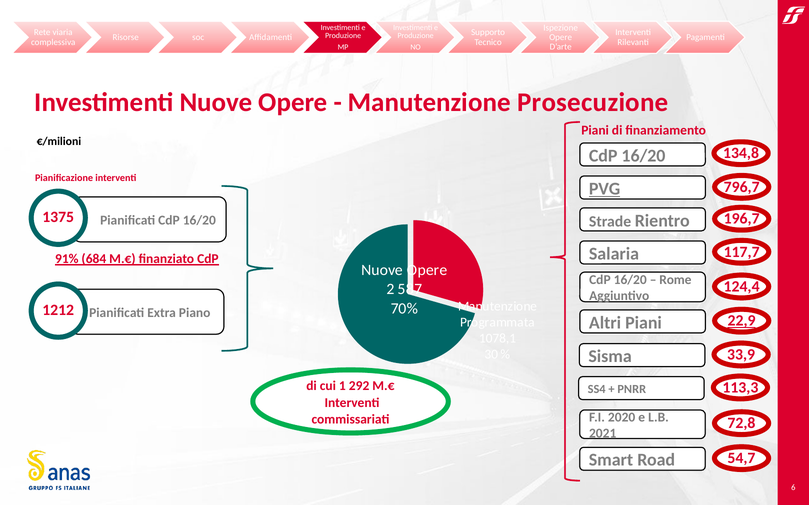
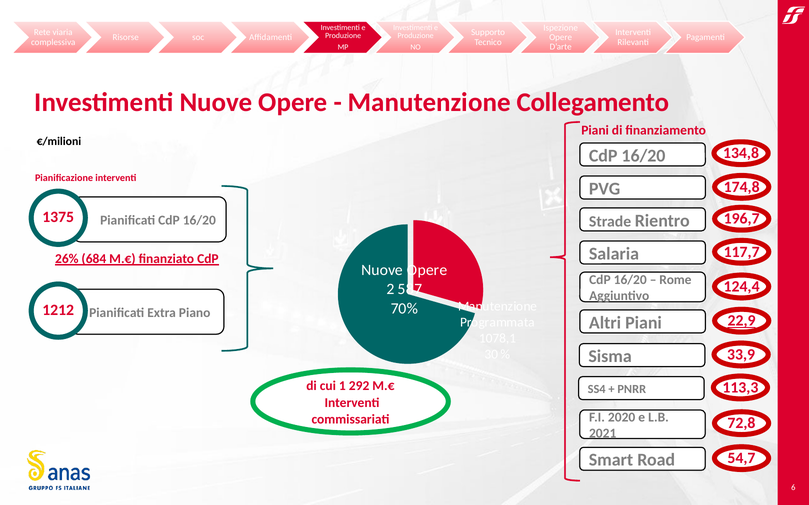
Prosecuzione: Prosecuzione -> Collegamento (593, 103)
796,7: 796,7 -> 174,8 (742, 187)
PVG underline: present -> none (605, 189)
91%: 91% -> 26% (67, 259)
